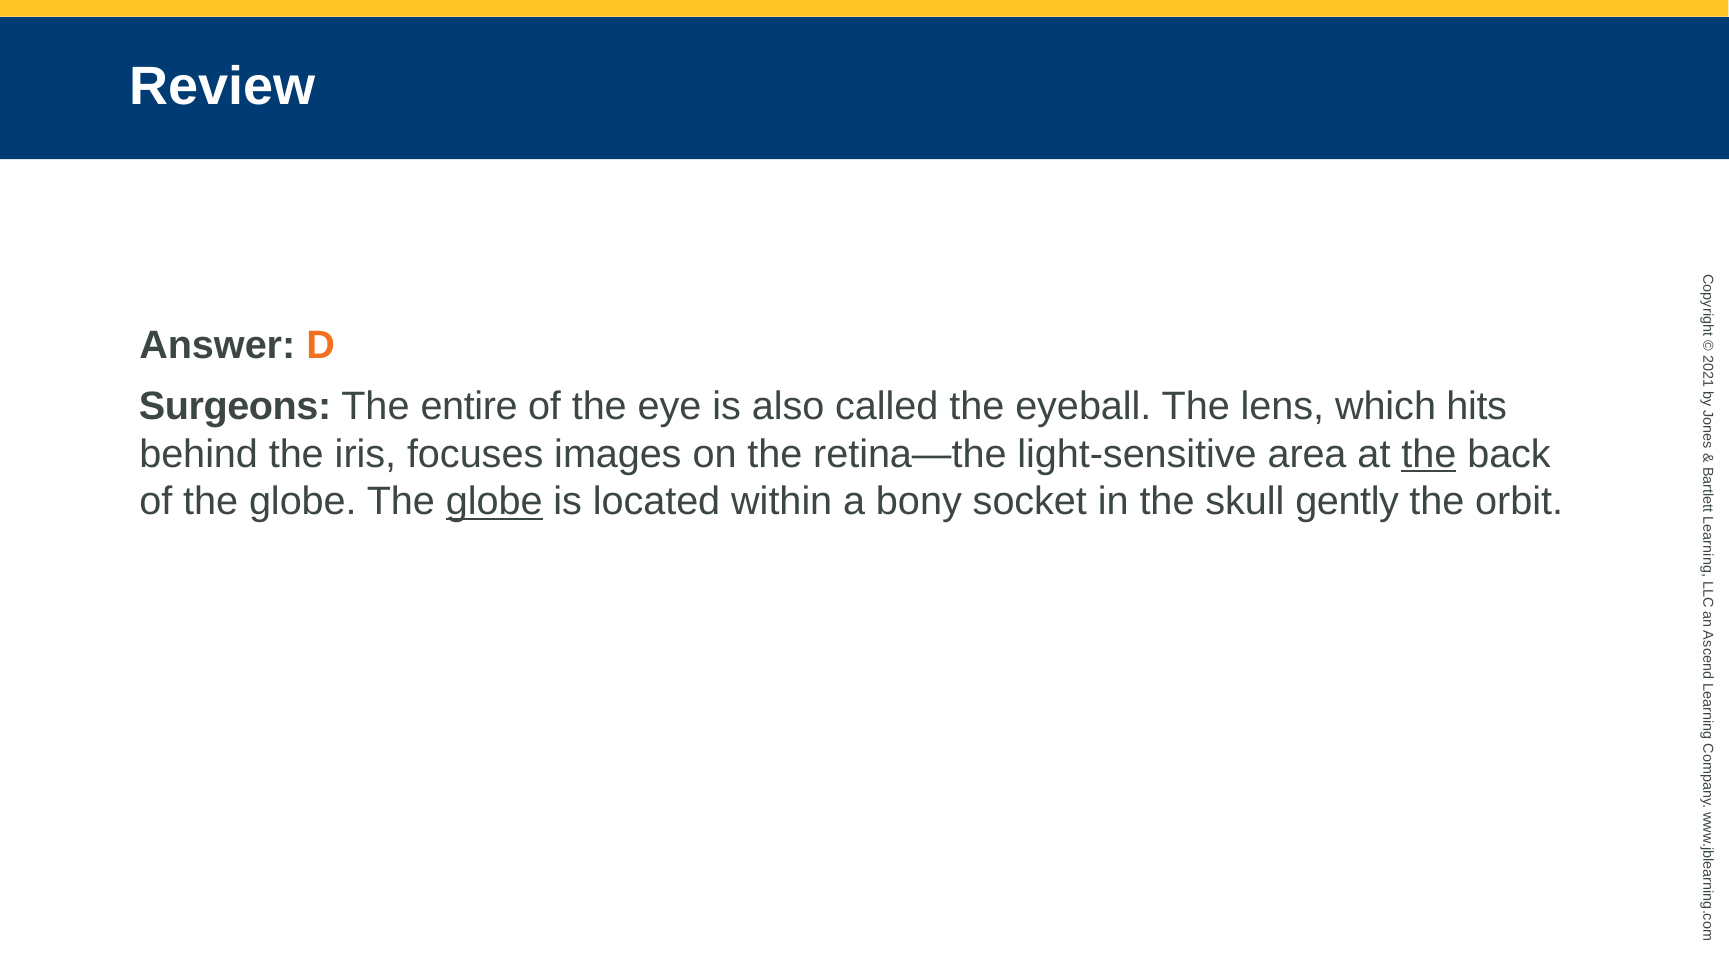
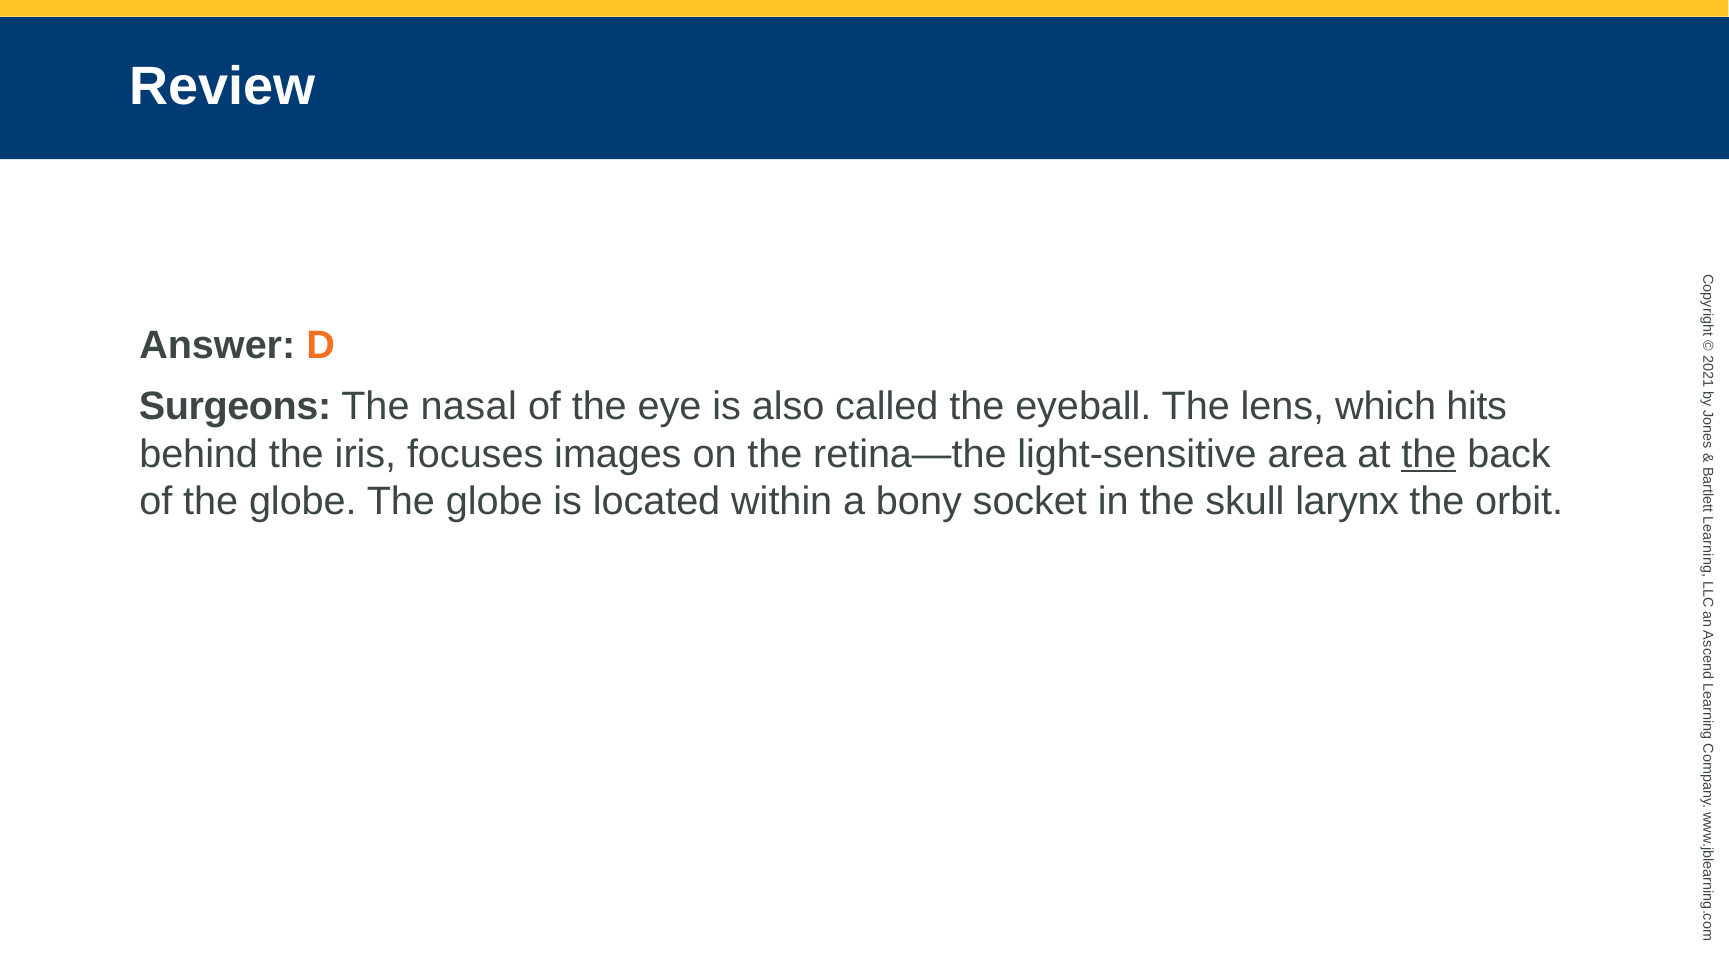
entire: entire -> nasal (469, 407)
globe underline: present -> none (494, 502)
gently: gently -> larynx (1347, 502)
